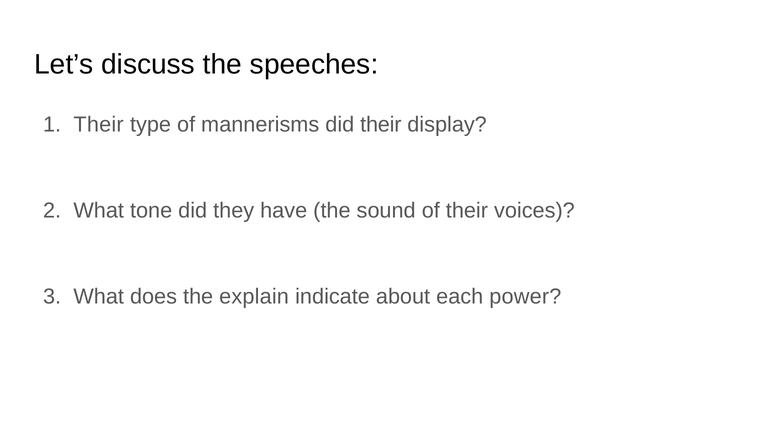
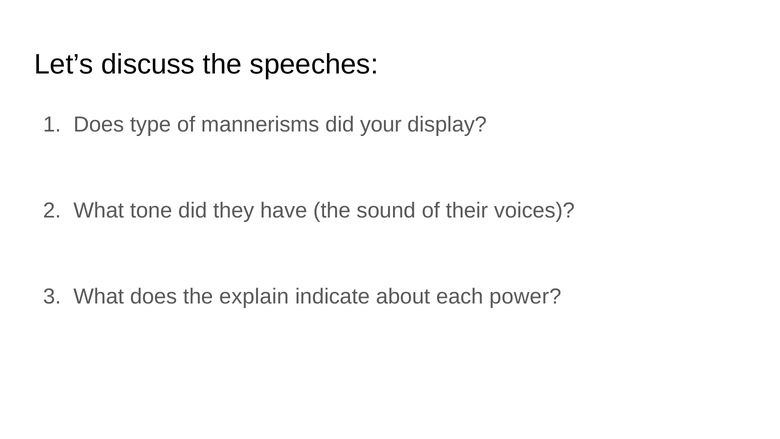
Their: Their -> Does (99, 125)
did their: their -> your (381, 125)
